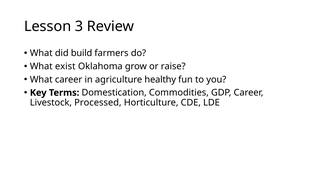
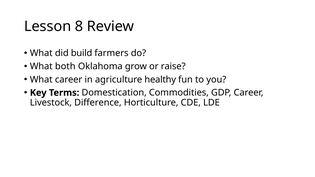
3: 3 -> 8 (79, 26)
exist: exist -> both (65, 66)
Processed: Processed -> Difference (98, 103)
